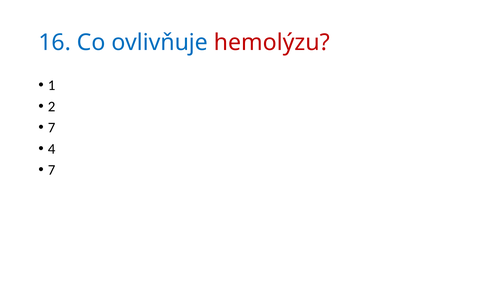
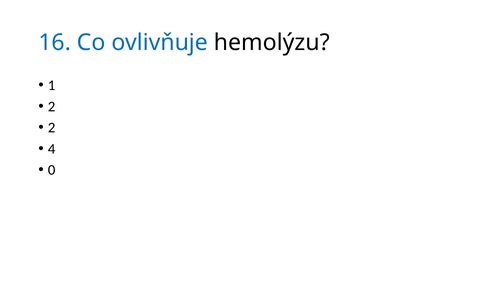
hemolýzu colour: red -> black (272, 42)
7: 7 -> 2 (52, 127)
7: 7 -> 0 (52, 170)
